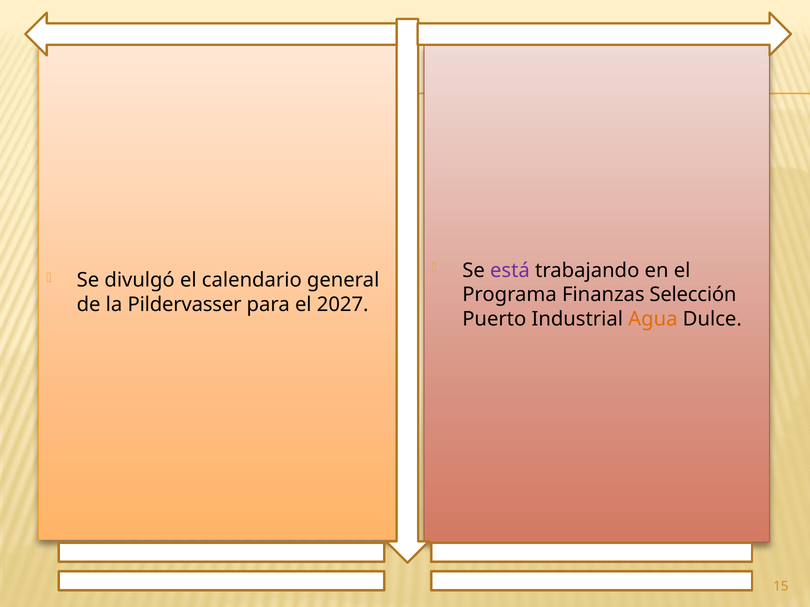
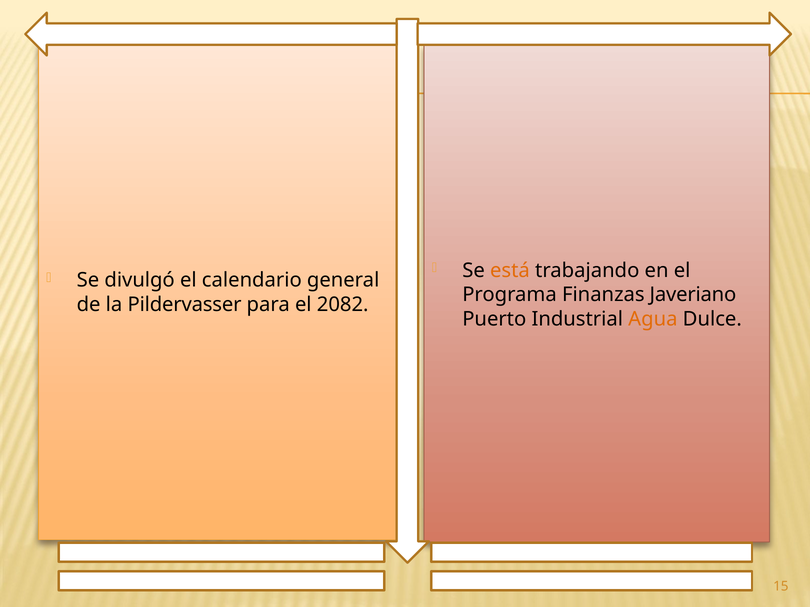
está colour: purple -> orange (510, 271)
Selección: Selección -> Javeriano (693, 295)
2027: 2027 -> 2082 (343, 305)
